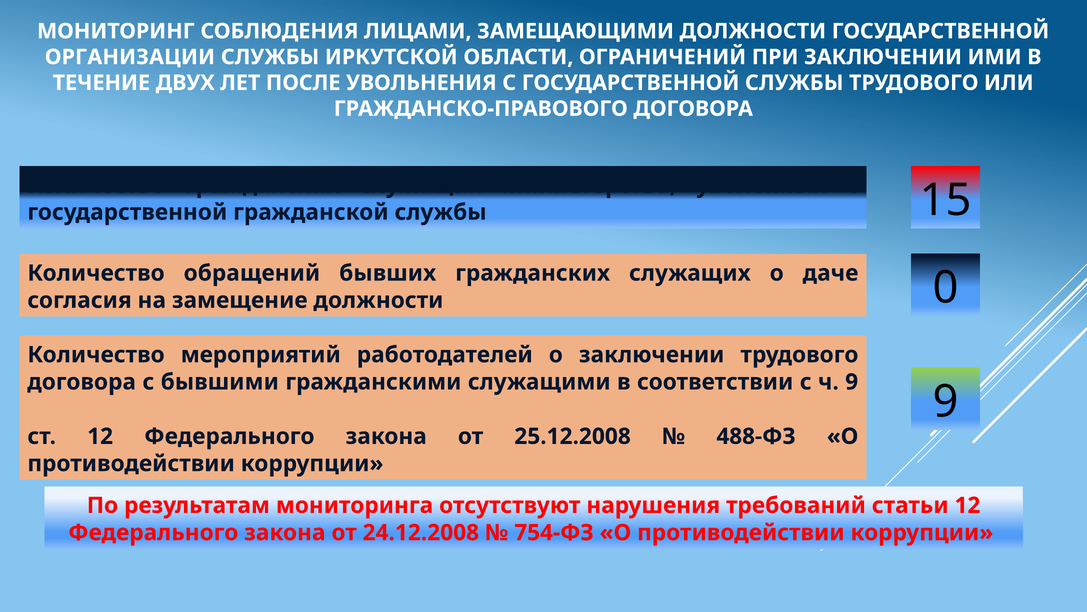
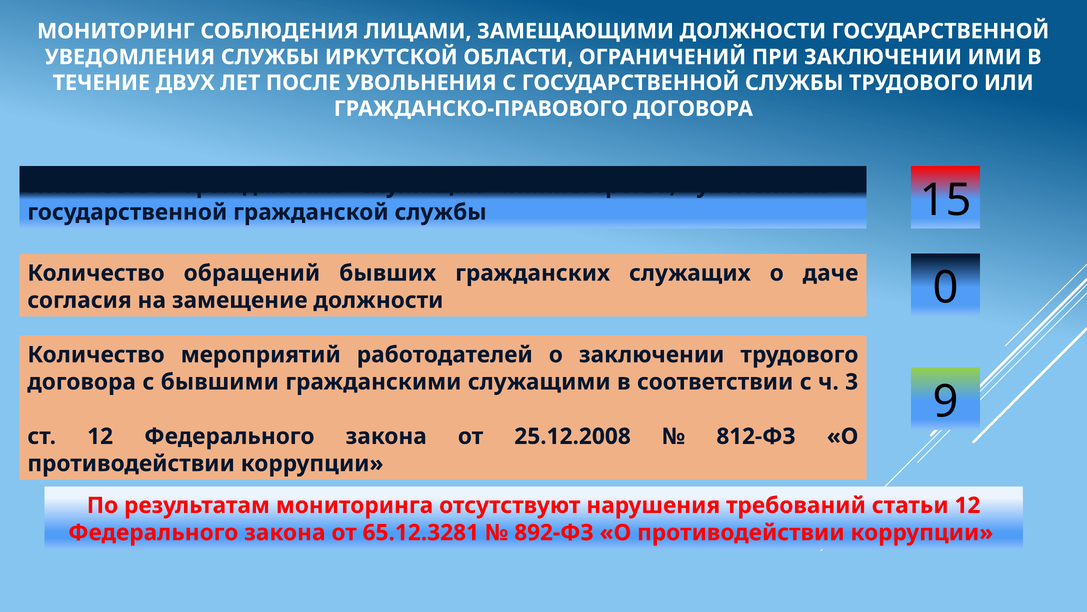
ОРГАНИЗАЦИИ: ОРГАНИЗАЦИИ -> УВЕДОМЛЕНИЯ (130, 57)
ч 9: 9 -> 3 (852, 382)
488-ФЗ: 488-ФЗ -> 812-ФЗ (756, 436)
24.12.2008: 24.12.2008 -> 65.12.3281 (421, 532)
754-ФЗ: 754-ФЗ -> 892-ФЗ (554, 532)
